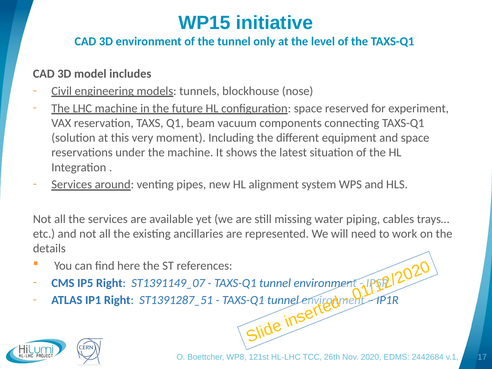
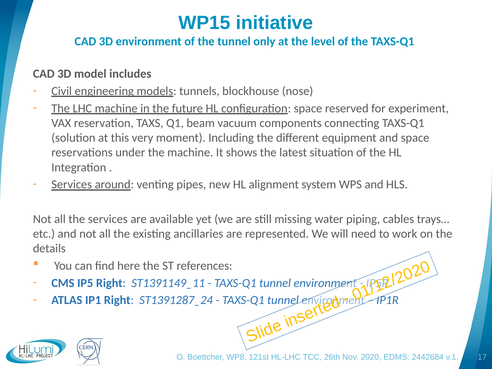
ST1391149_07: ST1391149_07 -> ST1391149_11 (168, 283)
ST1391287_51: ST1391287_51 -> ST1391287_24 (176, 300)
